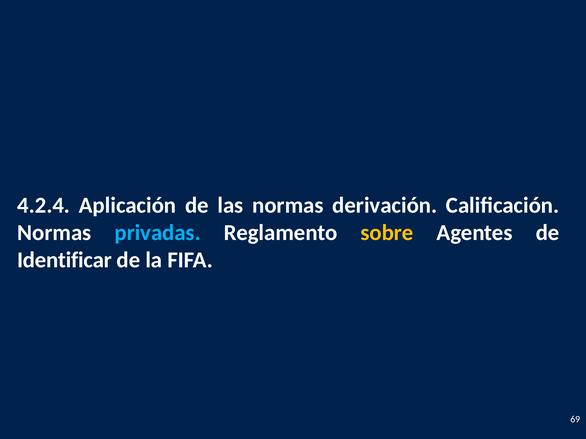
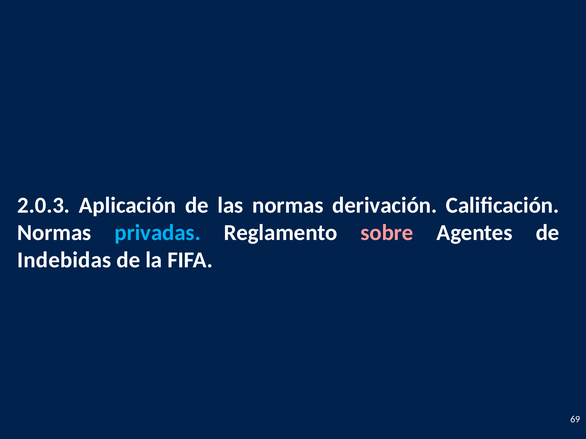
4.2.4: 4.2.4 -> 2.0.3 (44, 206)
sobre colour: yellow -> pink (387, 233)
Identificar: Identificar -> Indebidas (64, 260)
